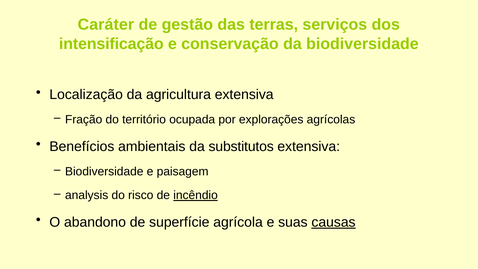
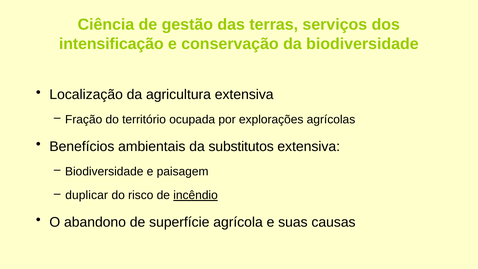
Caráter: Caráter -> Ciência (106, 25)
analysis: analysis -> duplicar (87, 195)
causas underline: present -> none (334, 222)
